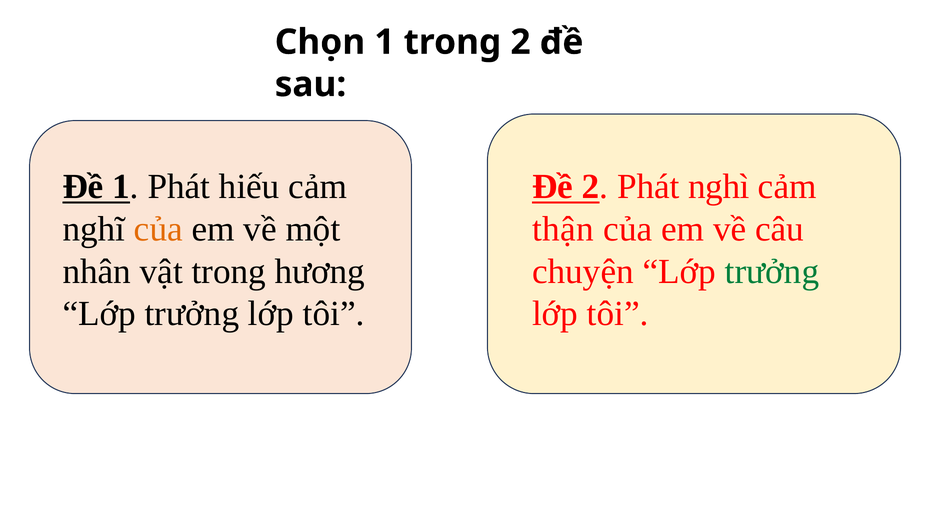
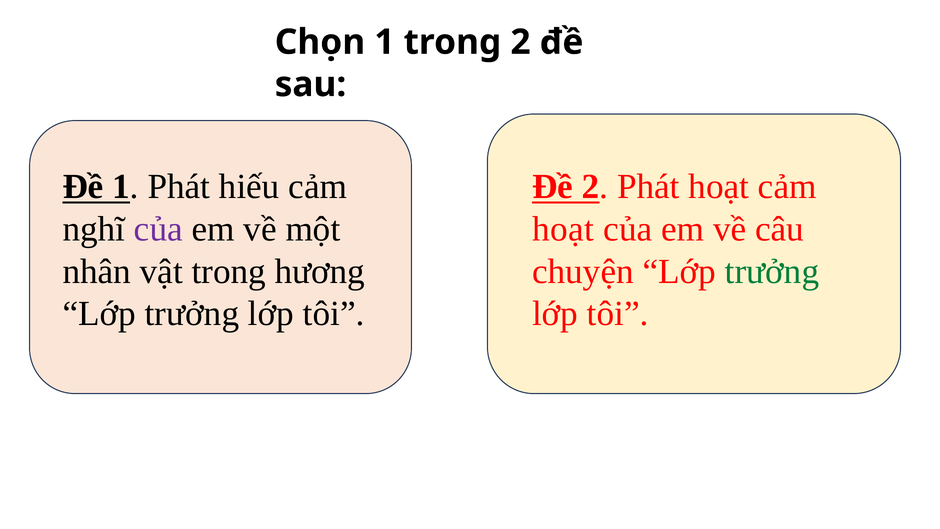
Phát nghì: nghì -> hoạt (719, 187)
của colour: orange -> purple (158, 229)
thận: thận -> hoạt (563, 229)
